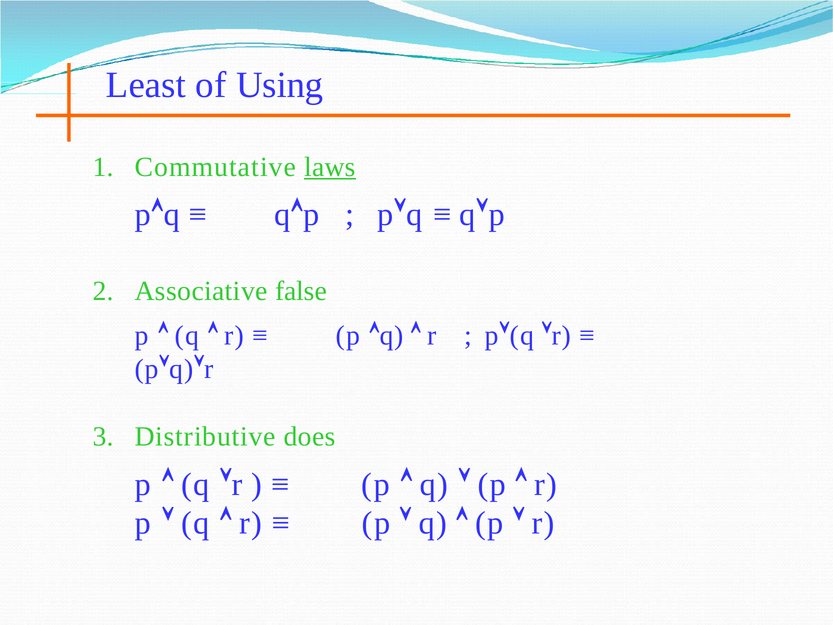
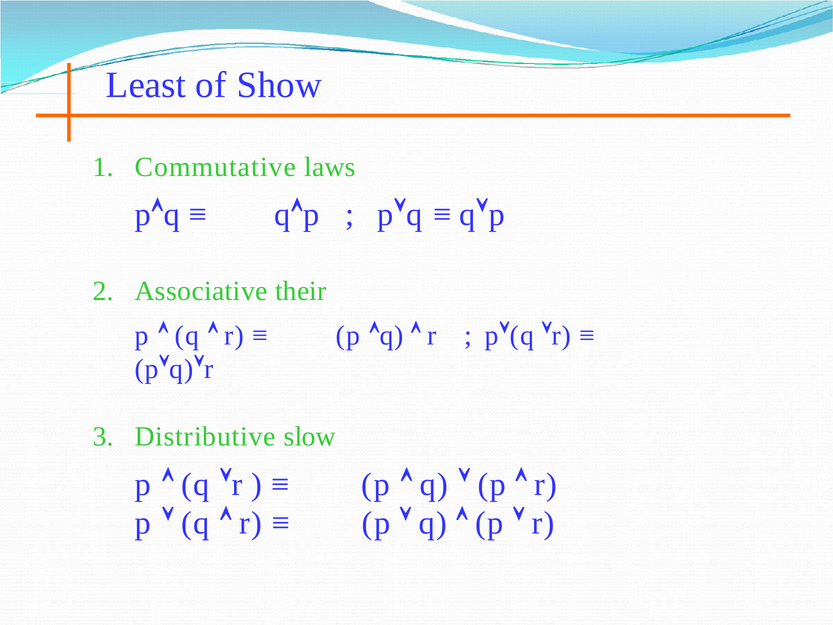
Using: Using -> Show (279, 85)
laws underline: present -> none (330, 167)
false: false -> their (301, 291)
does: does -> slow (310, 437)
